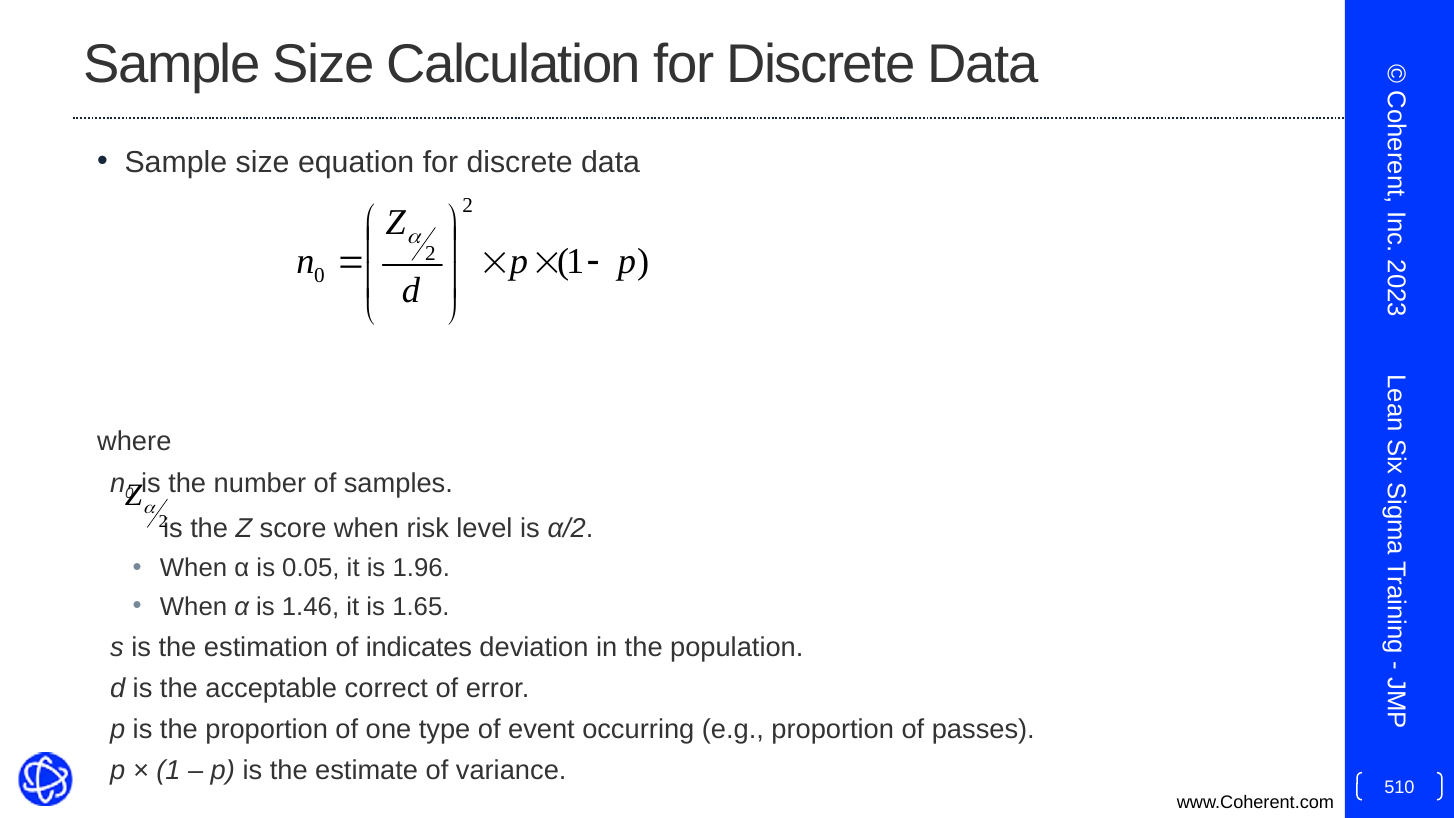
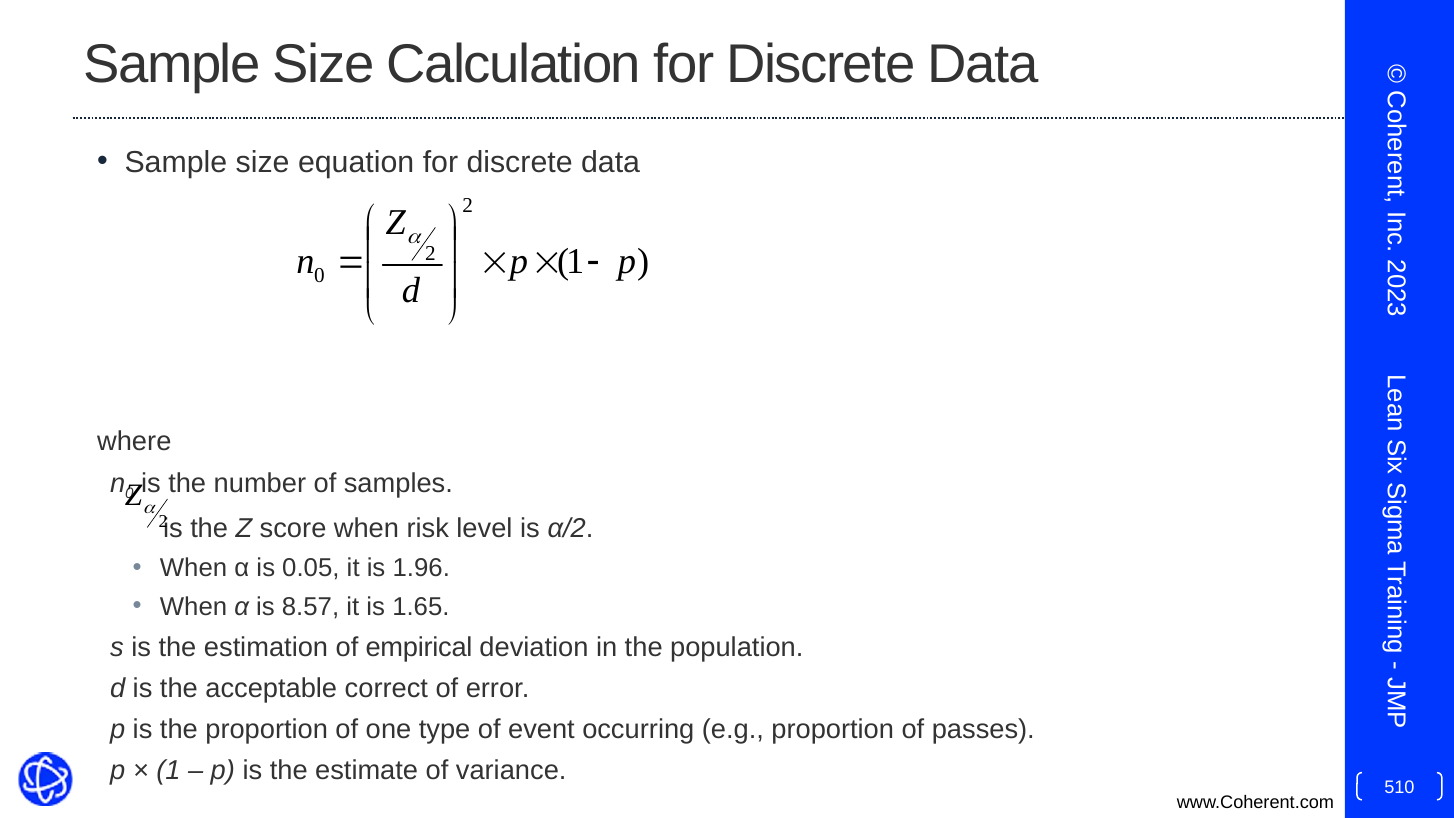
1.46: 1.46 -> 8.57 (311, 607)
indicates: indicates -> empirical (419, 647)
